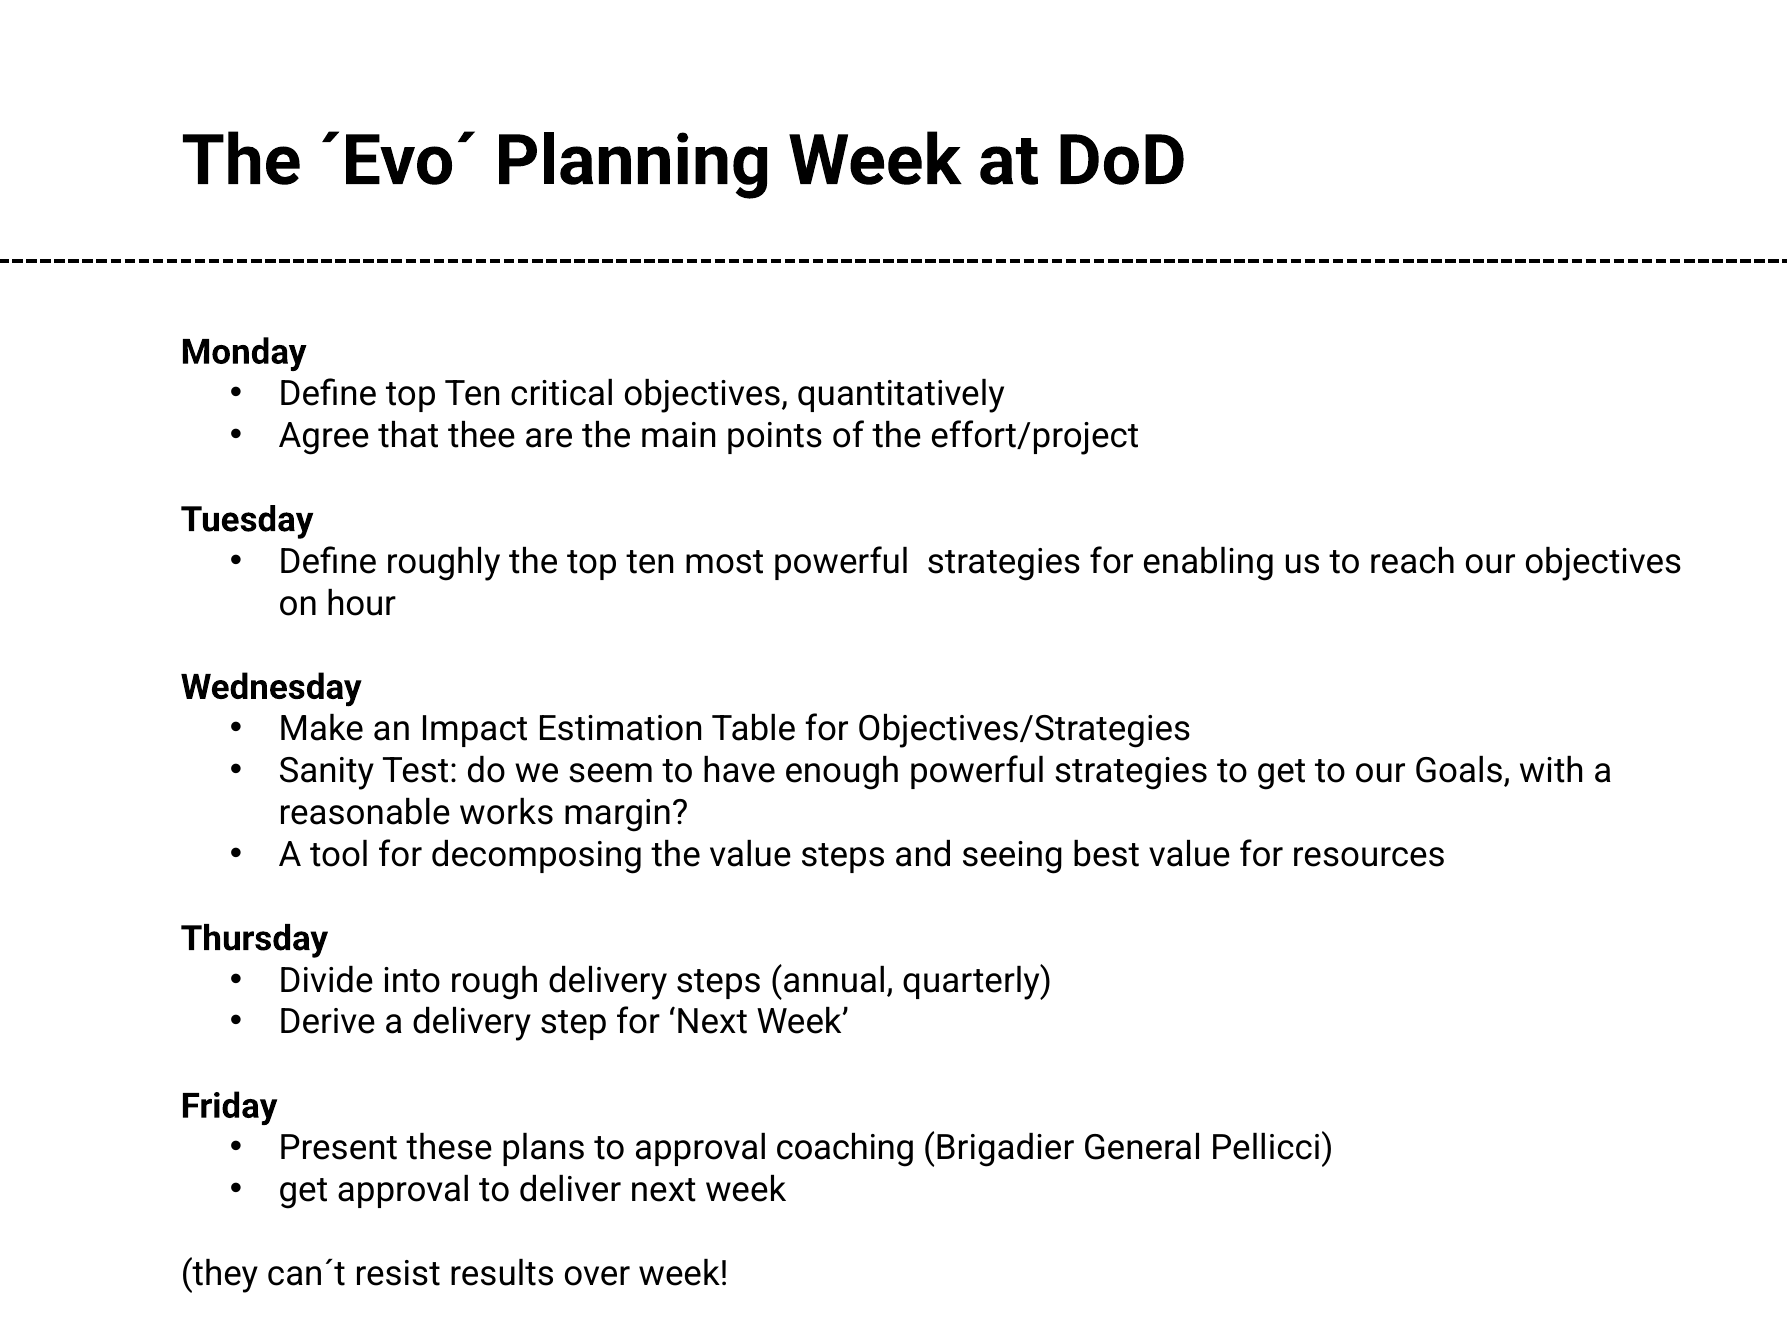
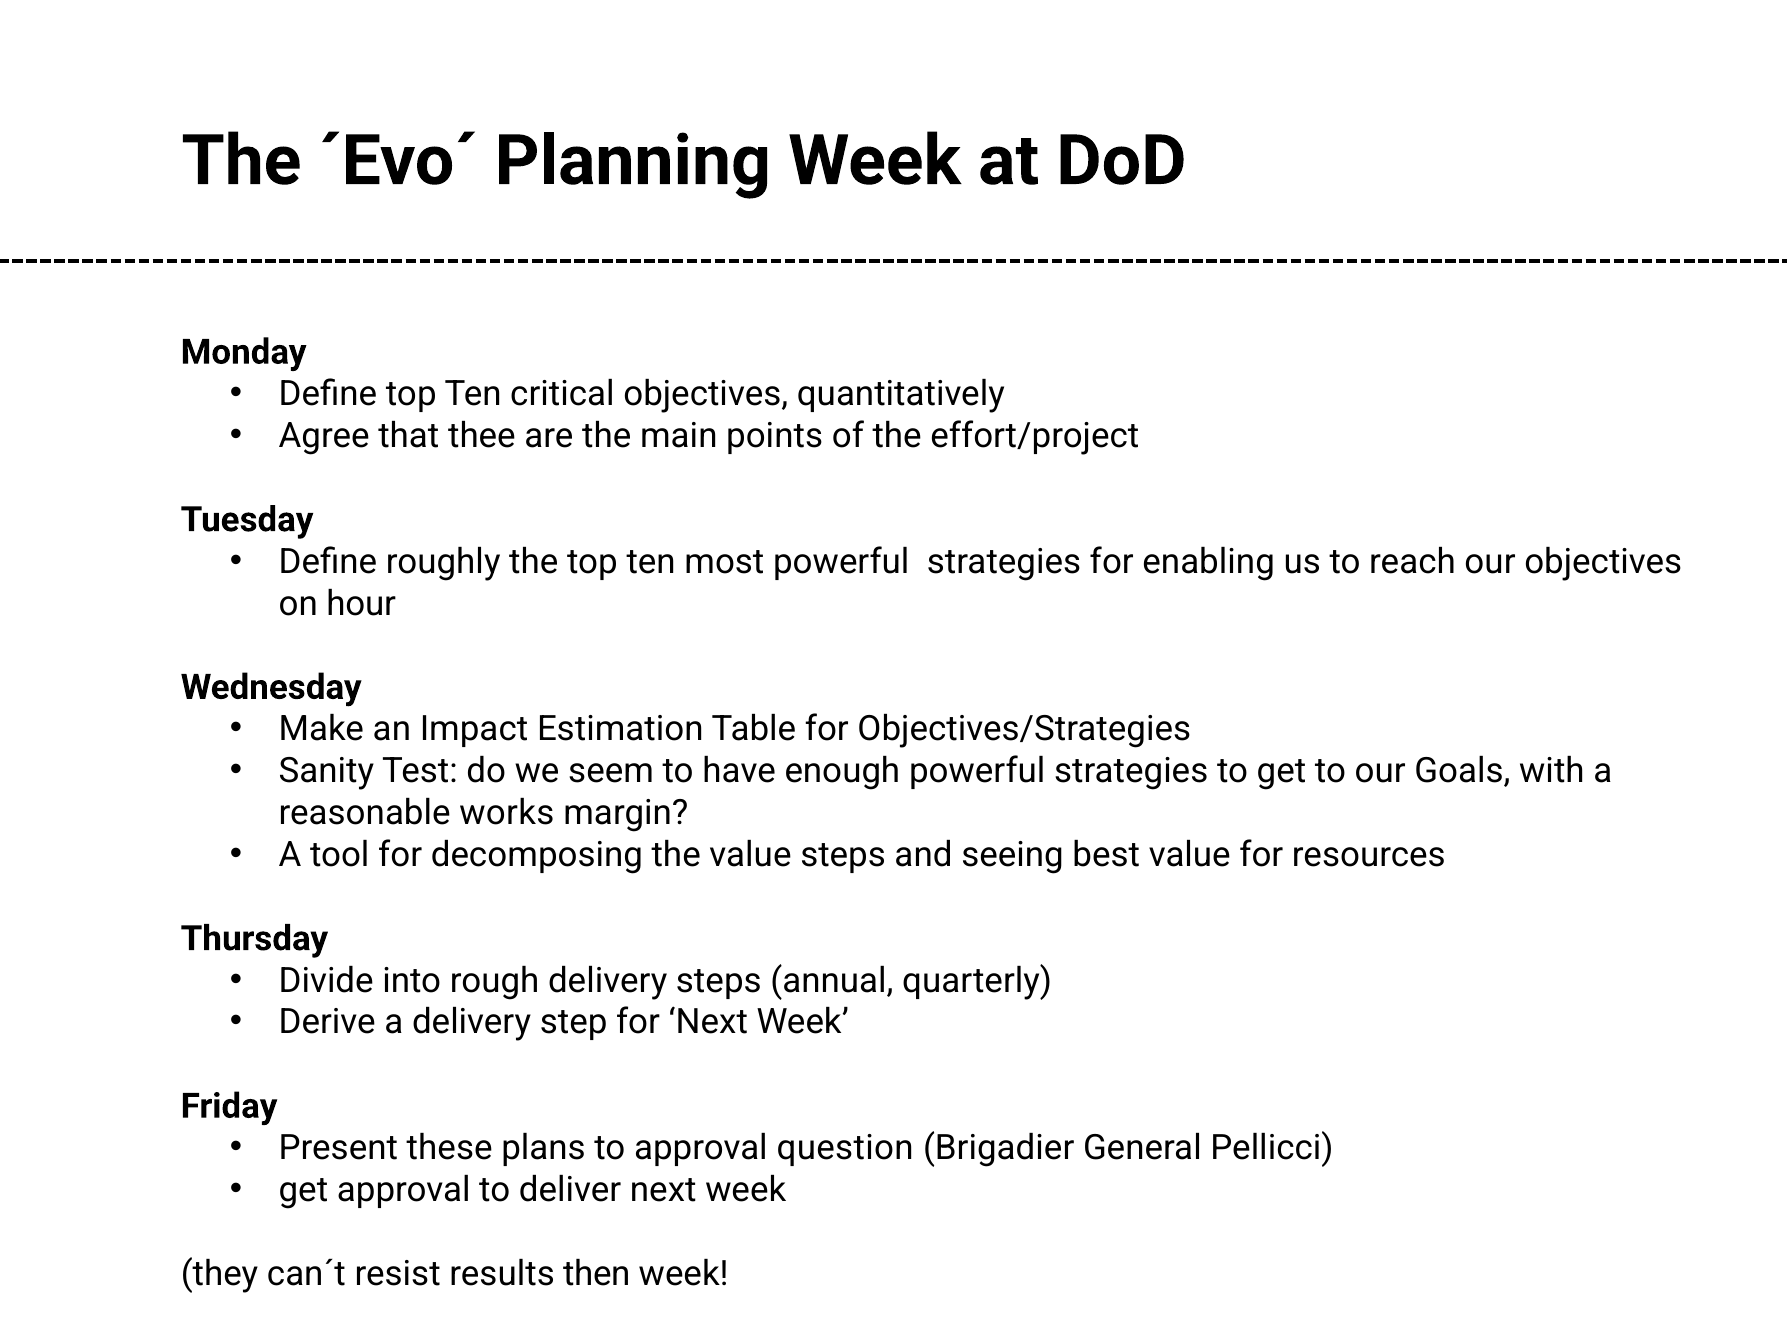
coaching: coaching -> question (845, 1148)
over: over -> then (597, 1274)
